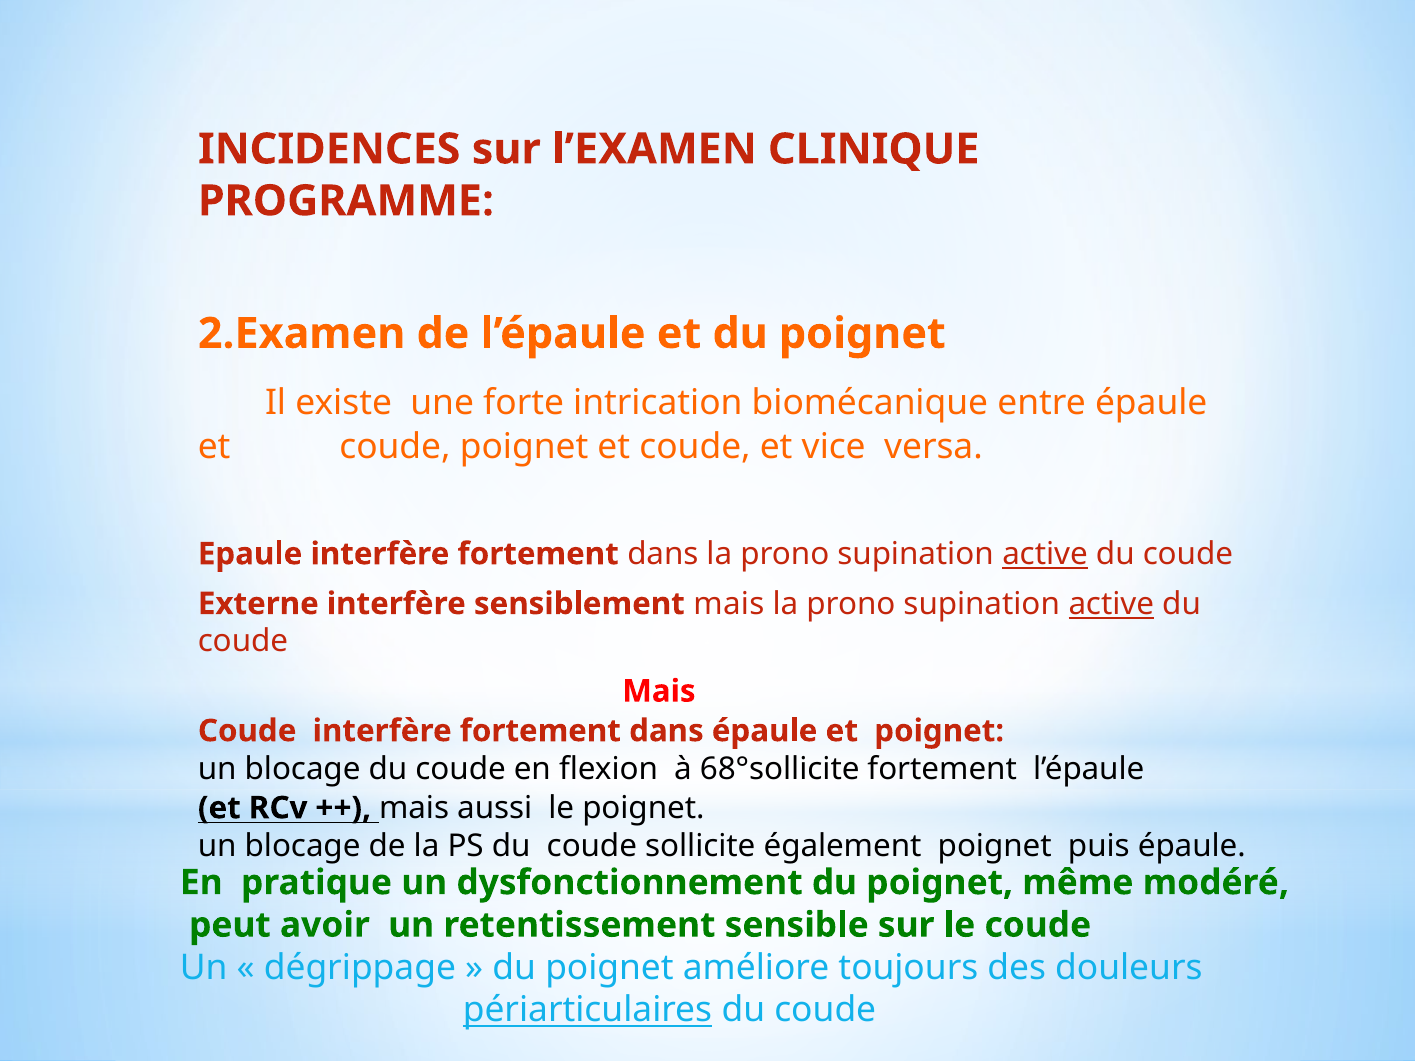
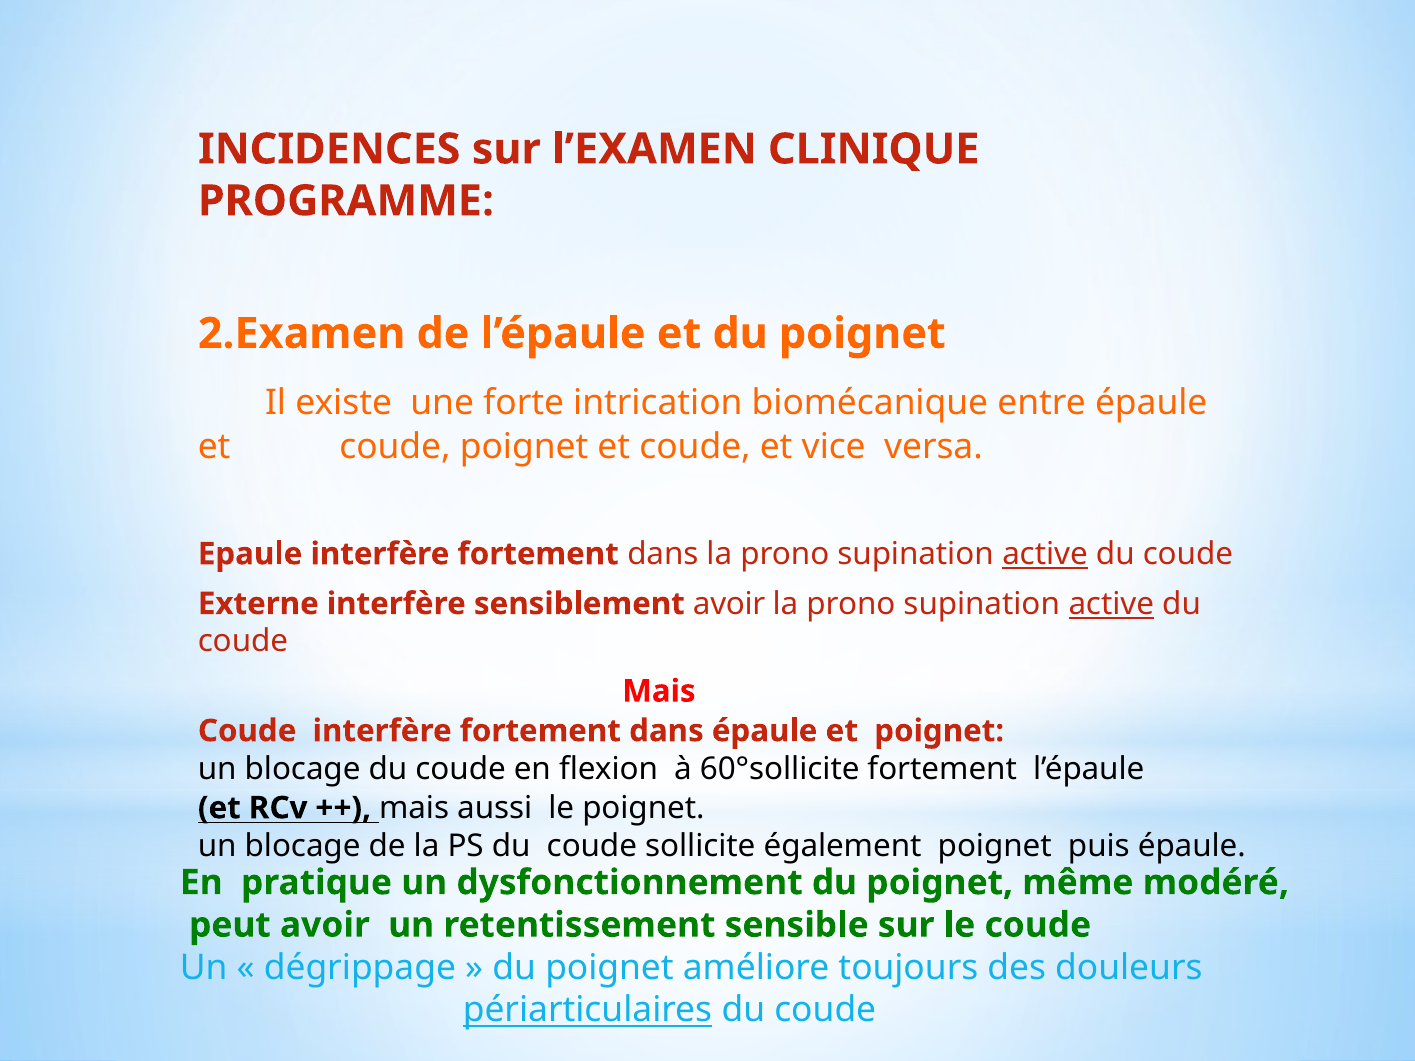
sensiblement mais: mais -> avoir (729, 604)
68°sollicite: 68°sollicite -> 60°sollicite (780, 770)
